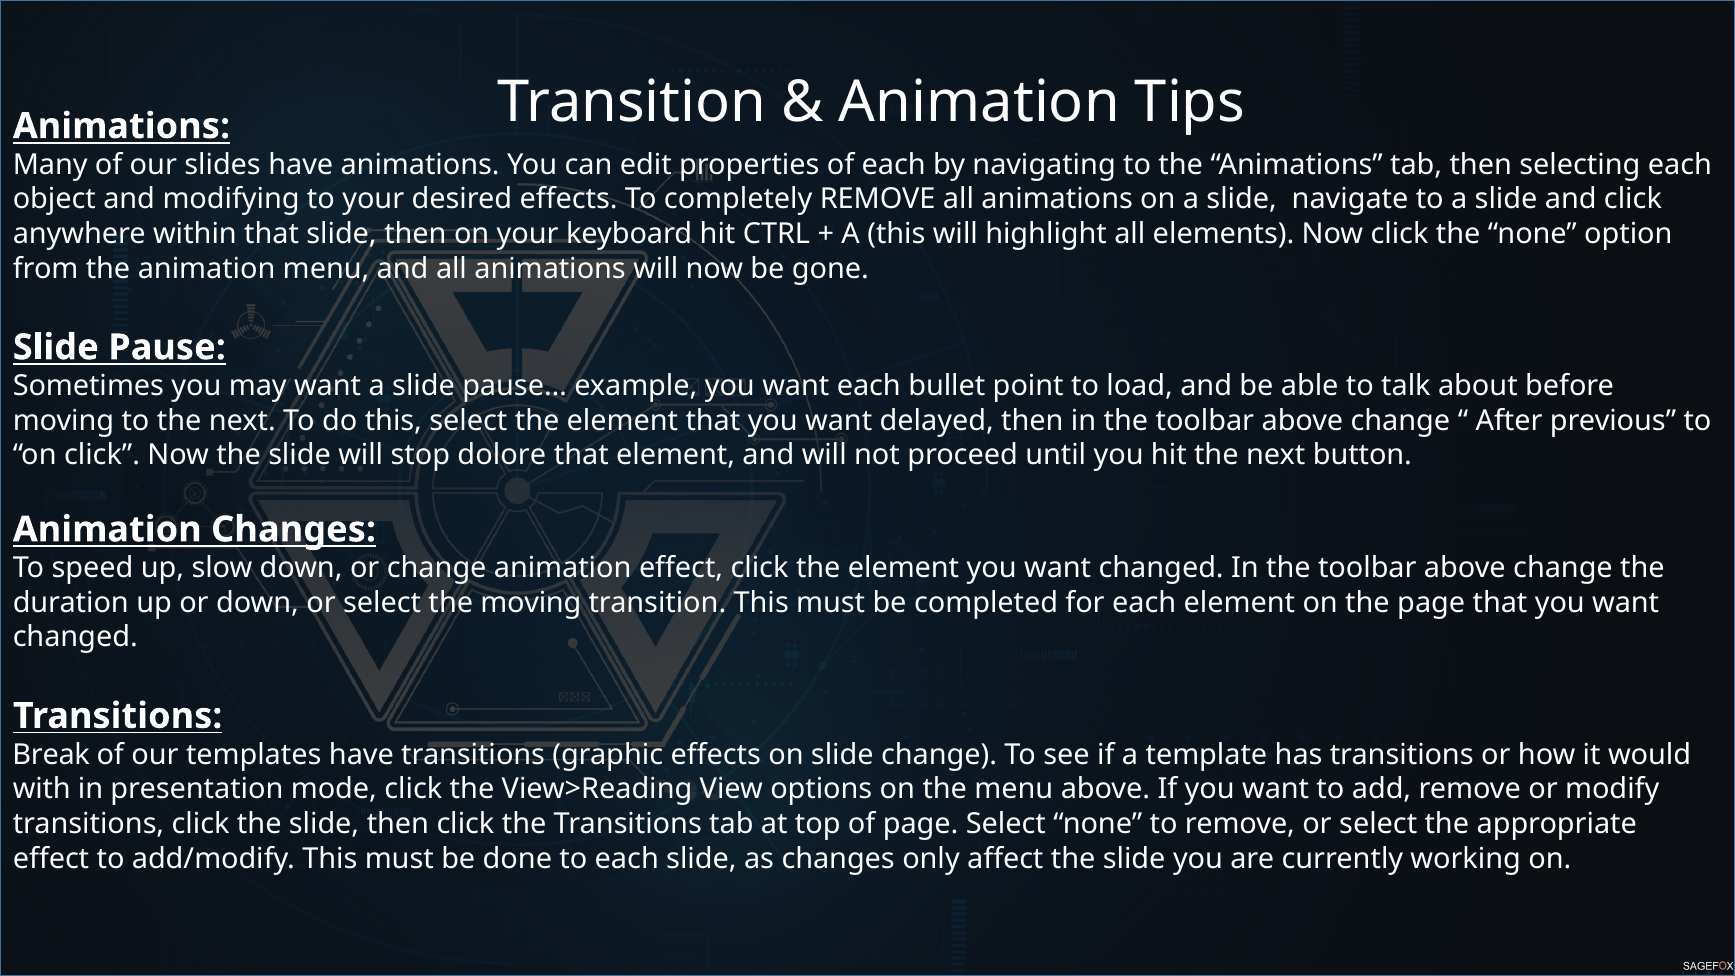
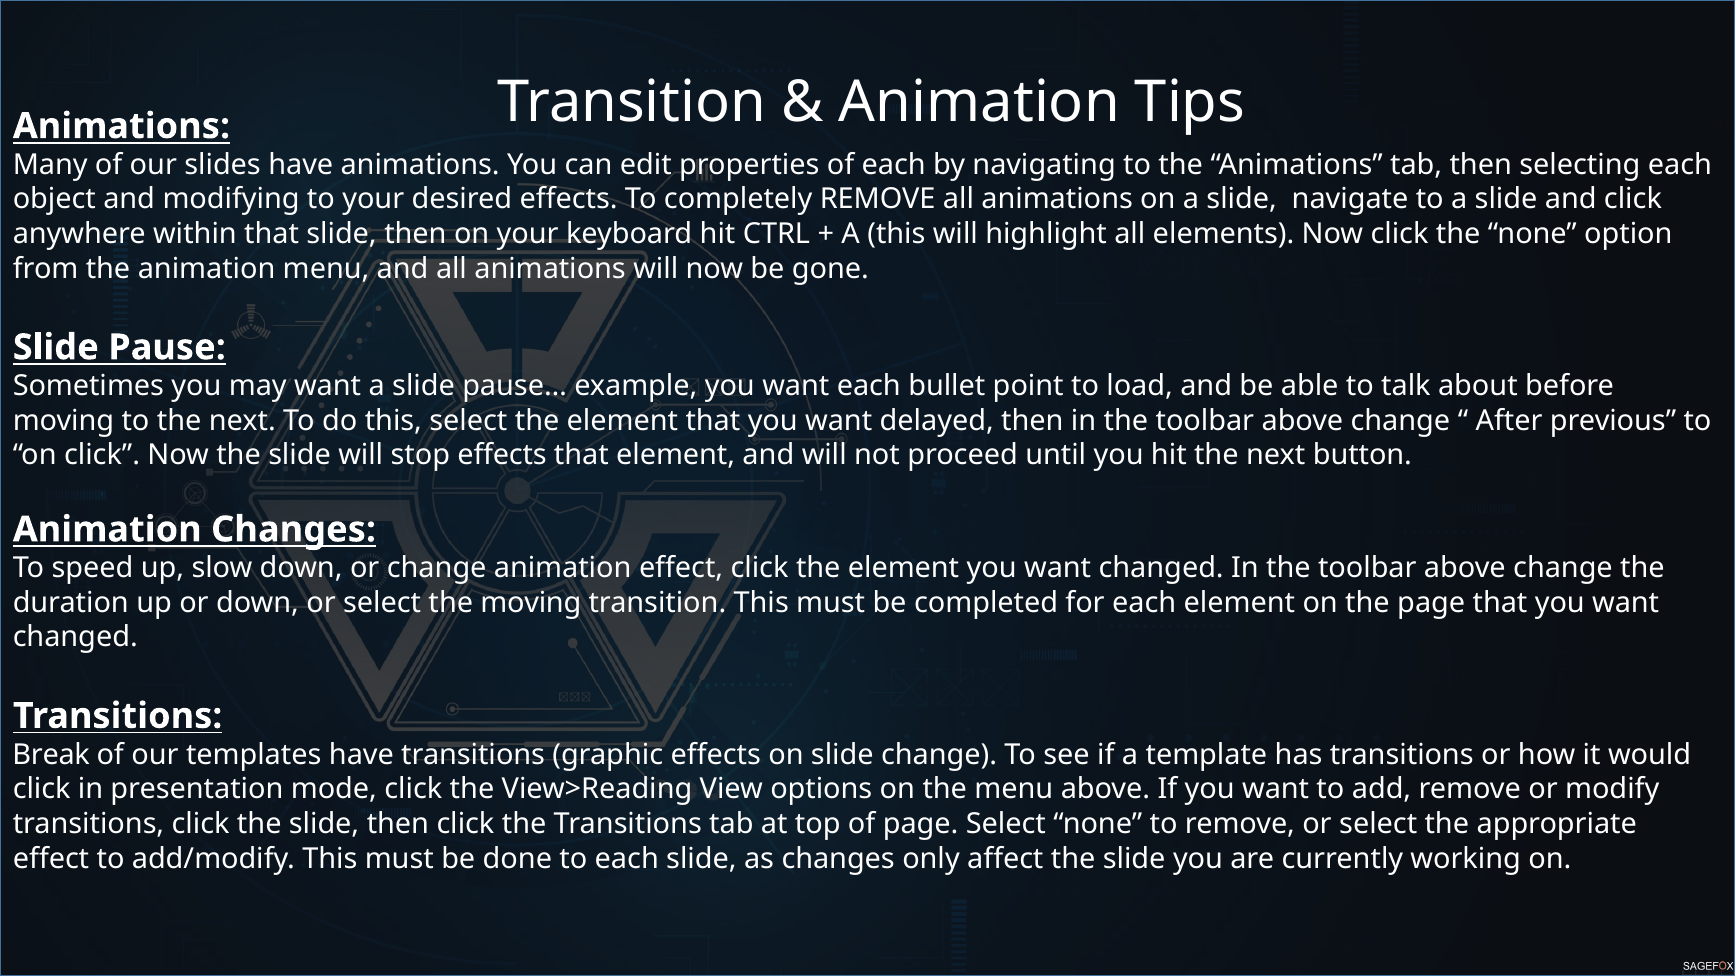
stop dolore: dolore -> effects (502, 455)
with: with -> click (42, 789)
